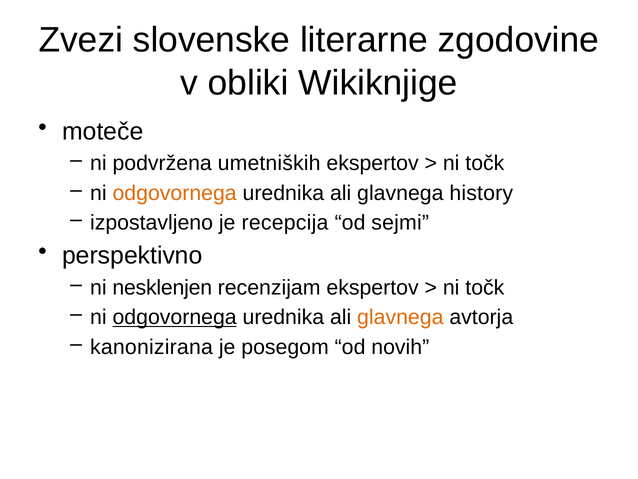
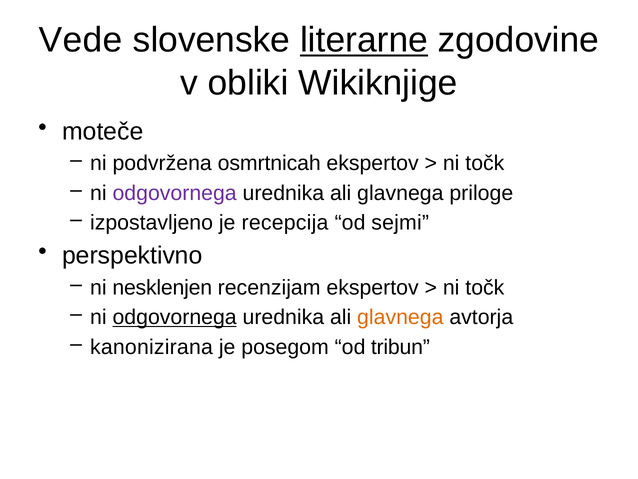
Zvezi: Zvezi -> Vede (81, 40)
literarne underline: none -> present (364, 40)
umetniških: umetniških -> osmrtnicah (269, 163)
odgovornega colour: orange -> purple (175, 193)
history: history -> priloge (481, 193)
novih: novih -> tribun (400, 347)
